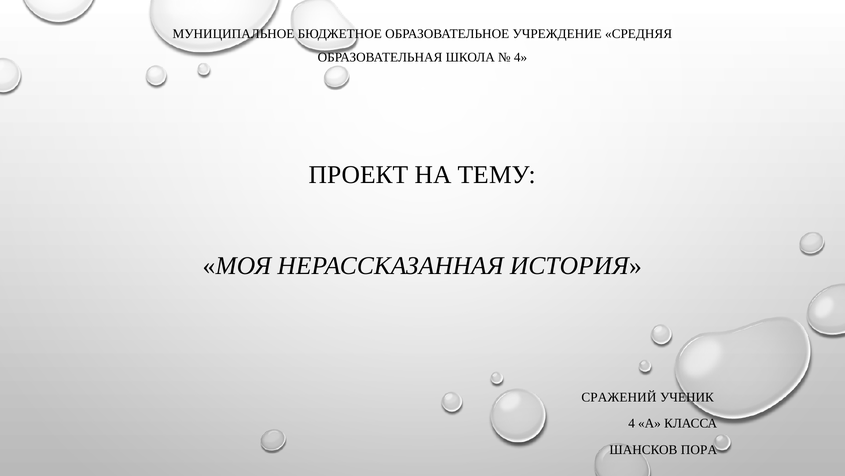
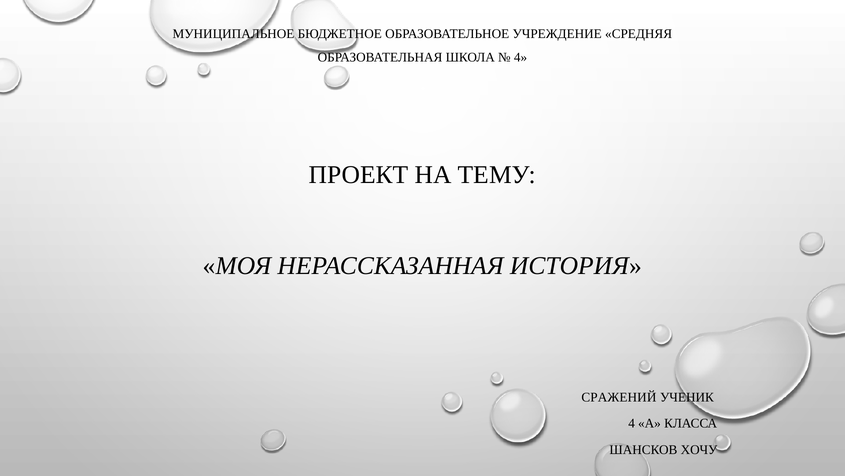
ПОРА: ПОРА -> ХОЧУ (699, 449)
